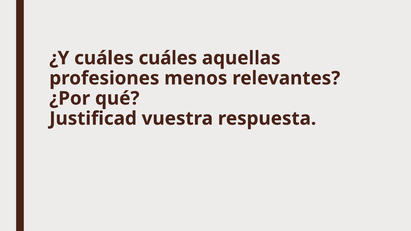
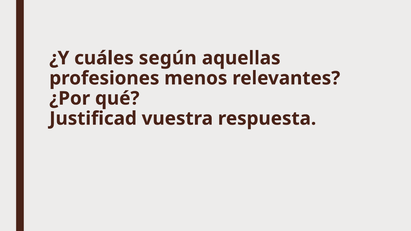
cuáles cuáles: cuáles -> según (168, 58)
